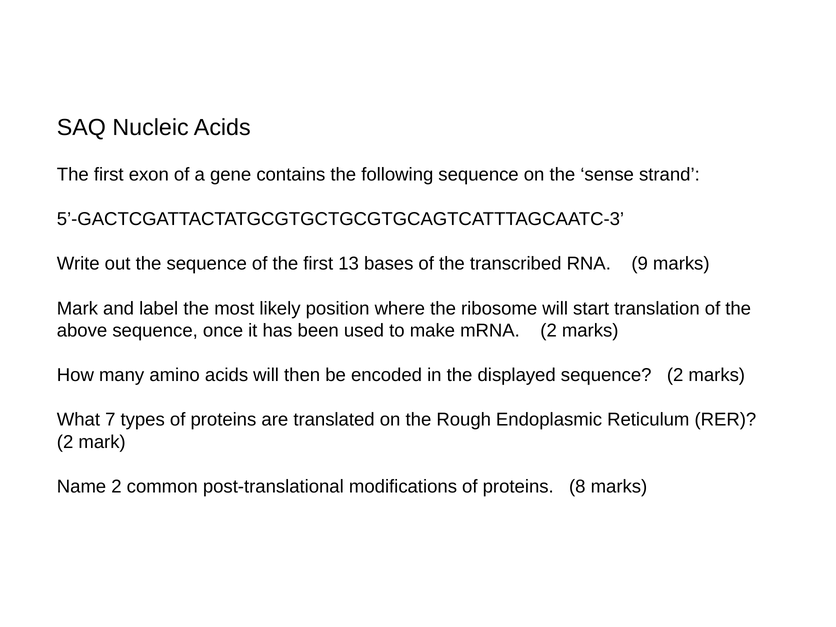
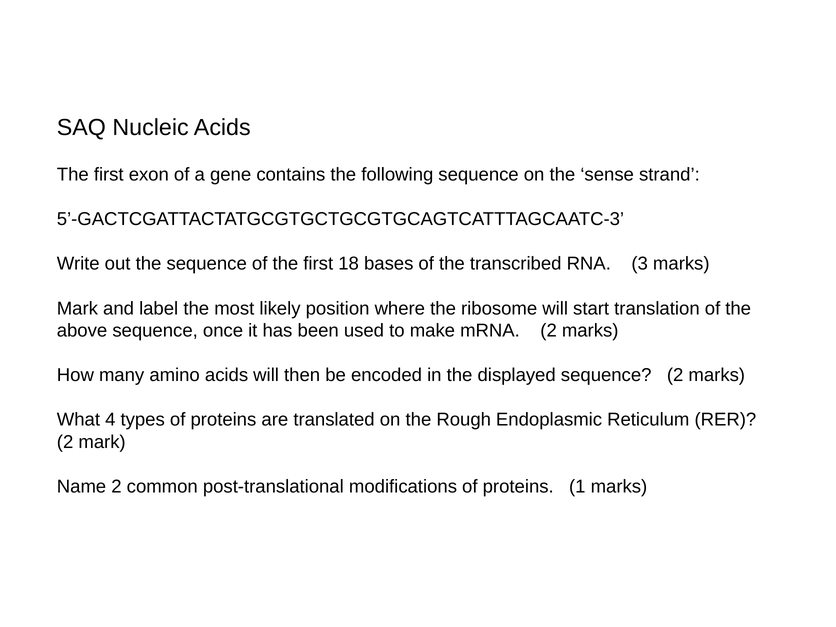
13: 13 -> 18 (349, 264)
9: 9 -> 3 (640, 264)
7: 7 -> 4 (110, 420)
8: 8 -> 1 (577, 487)
